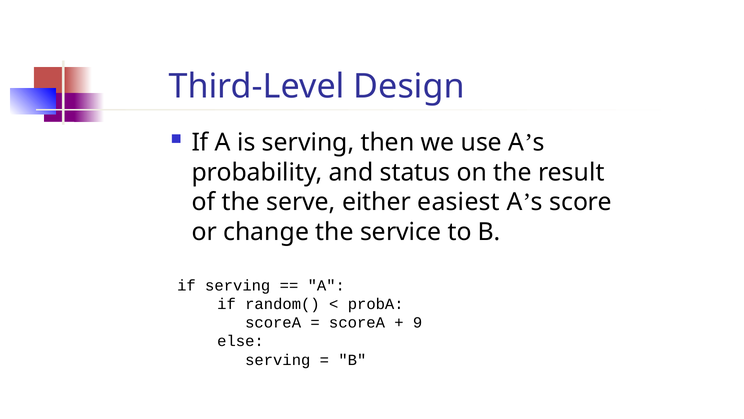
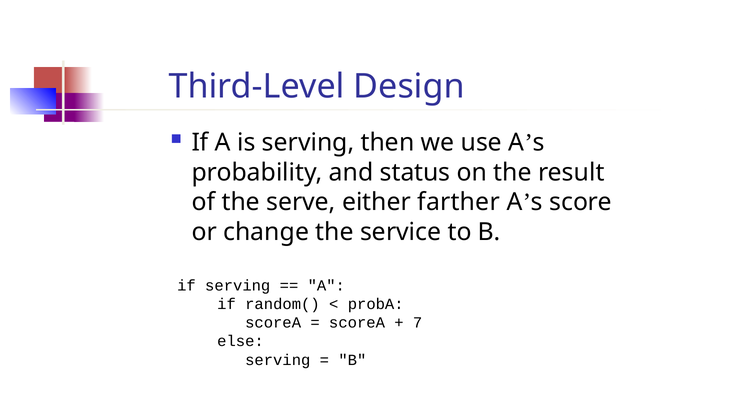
easiest: easiest -> farther (459, 202)
9: 9 -> 7 (418, 322)
